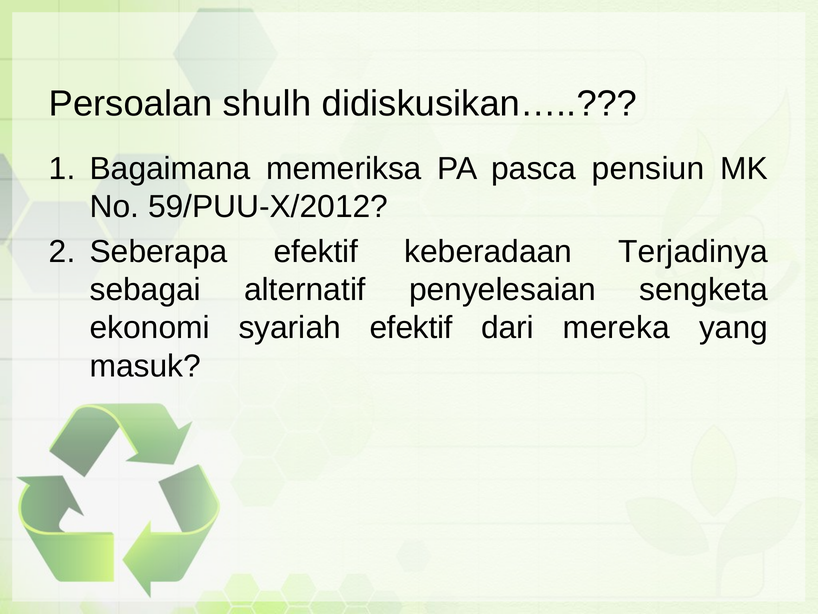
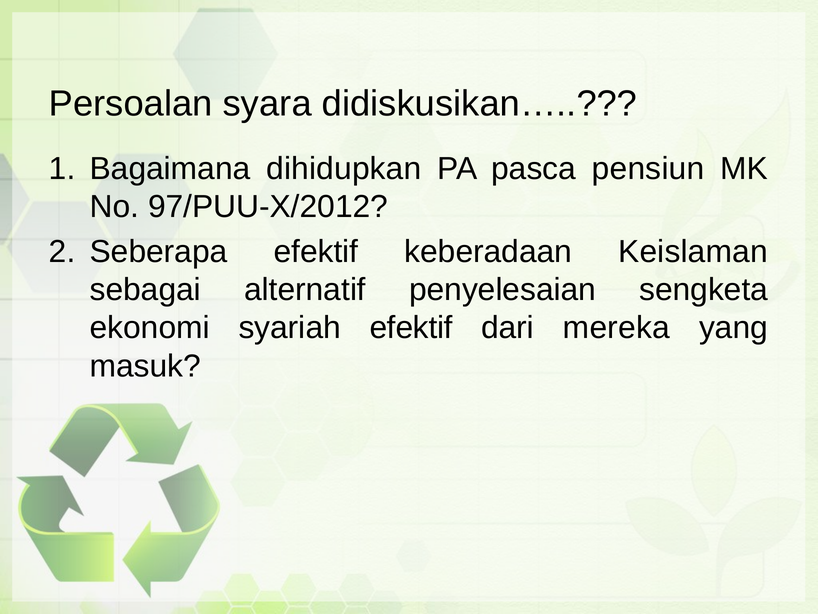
shulh: shulh -> syara (267, 103)
memeriksa: memeriksa -> dihidupkan (344, 169)
59/PUU-X/2012: 59/PUU-X/2012 -> 97/PUU-X/2012 (268, 207)
Terjadinya: Terjadinya -> Keislaman (693, 251)
